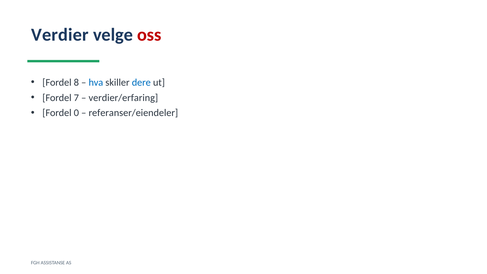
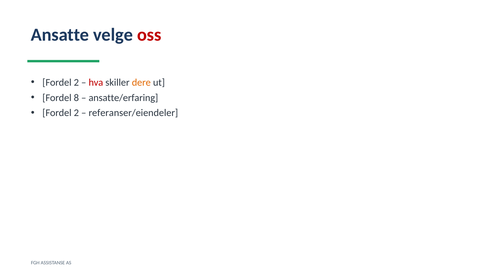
Verdier: Verdier -> Ansatte (60, 35)
8: 8 -> 2 (76, 82)
hva colour: blue -> red (96, 82)
dere colour: blue -> orange (141, 82)
7: 7 -> 8 (76, 98)
verdier/erfaring: verdier/erfaring -> ansatte/erfaring (123, 98)
0: 0 -> 2 (76, 113)
